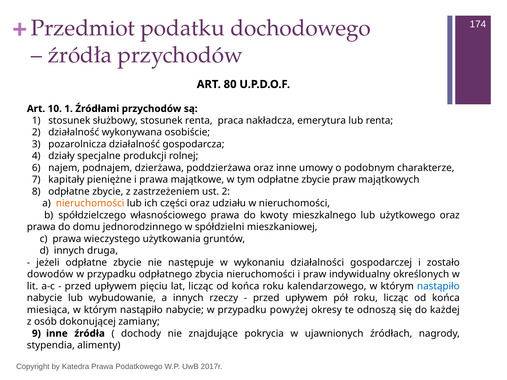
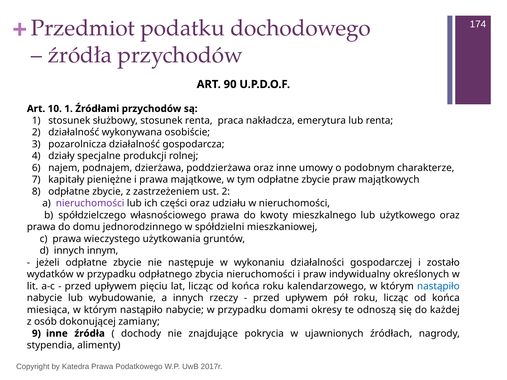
80: 80 -> 90 (230, 84)
nieruchomości colour: orange -> purple (90, 203)
druga: druga -> innym (103, 251)
dowodów: dowodów -> wydatków (50, 274)
powyżej: powyżej -> domami (289, 310)
